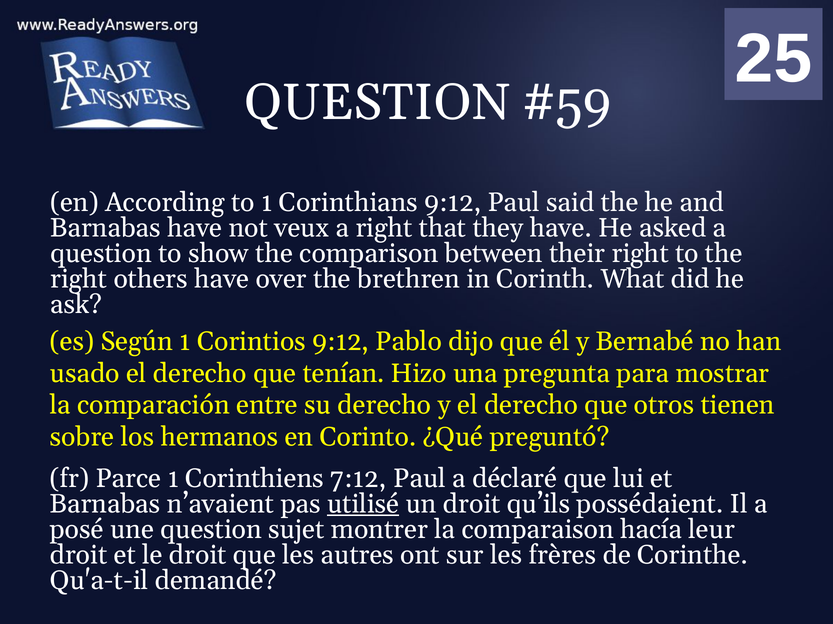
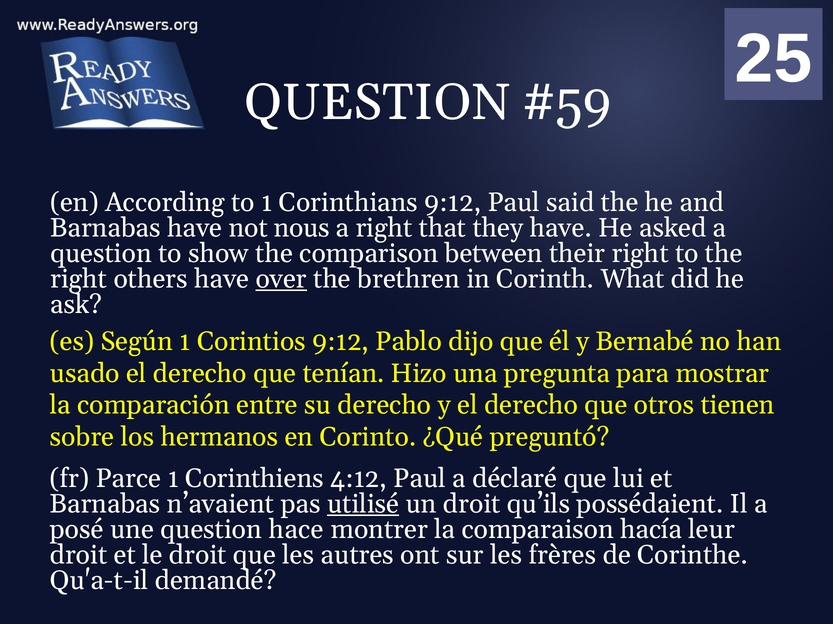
veux: veux -> nous (302, 228)
over underline: none -> present (281, 279)
7:12: 7:12 -> 4:12 (359, 479)
sujet: sujet -> hace (296, 530)
